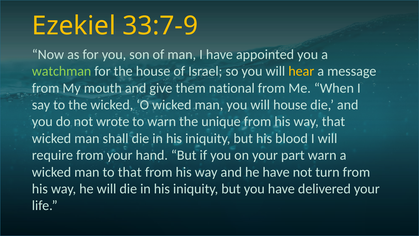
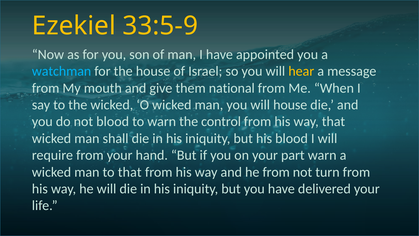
33:7-9: 33:7-9 -> 33:5-9 (160, 26)
watchman colour: light green -> light blue (62, 71)
not wrote: wrote -> blood (113, 122)
unique: unique -> control (221, 122)
he have: have -> from (276, 172)
